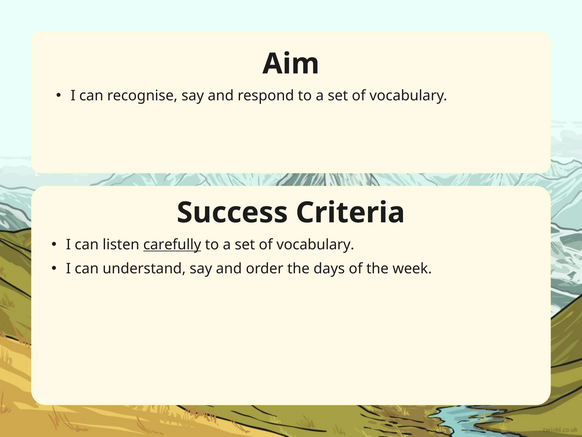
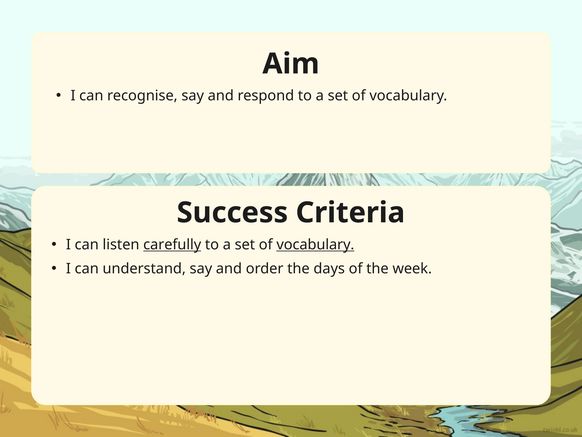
vocabulary underline: none -> present (315, 244)
